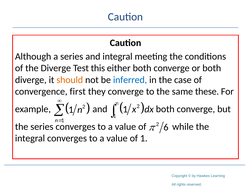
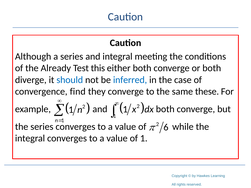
the Diverge: Diverge -> Already (56, 68)
should colour: orange -> blue (70, 80)
first: first -> find (78, 92)
